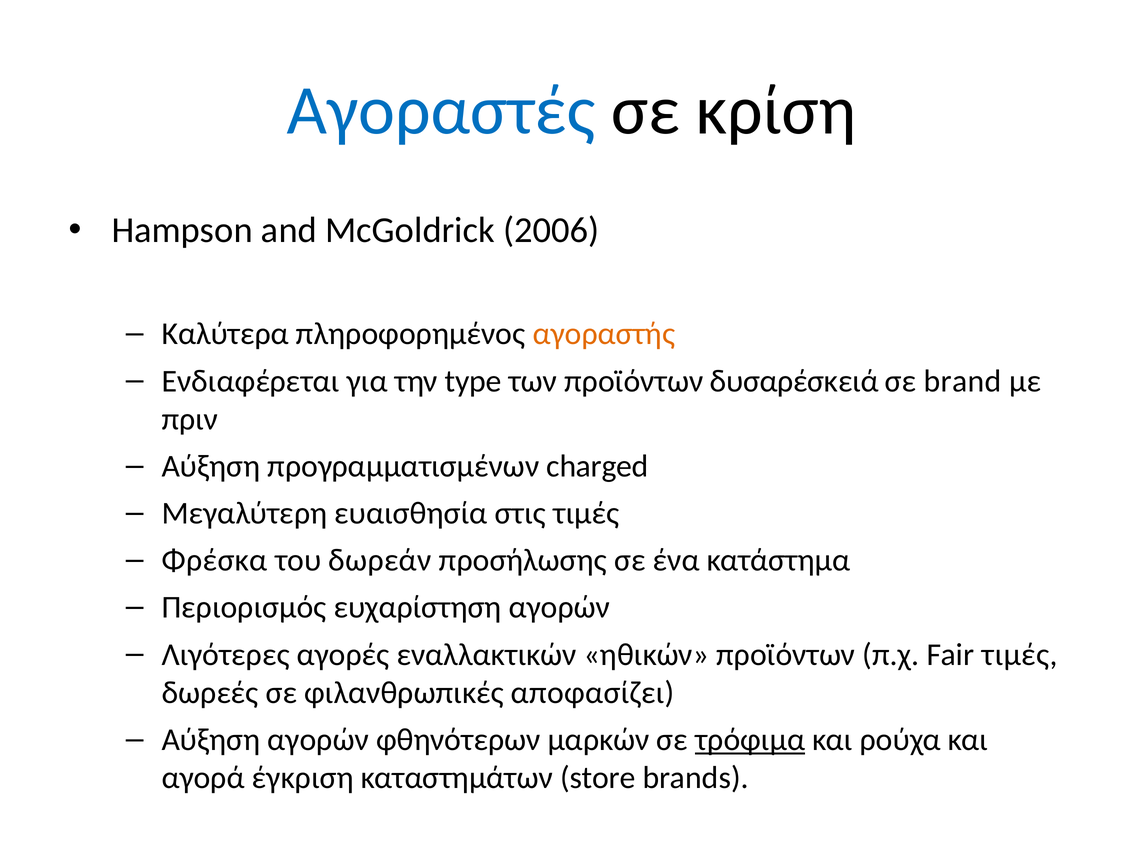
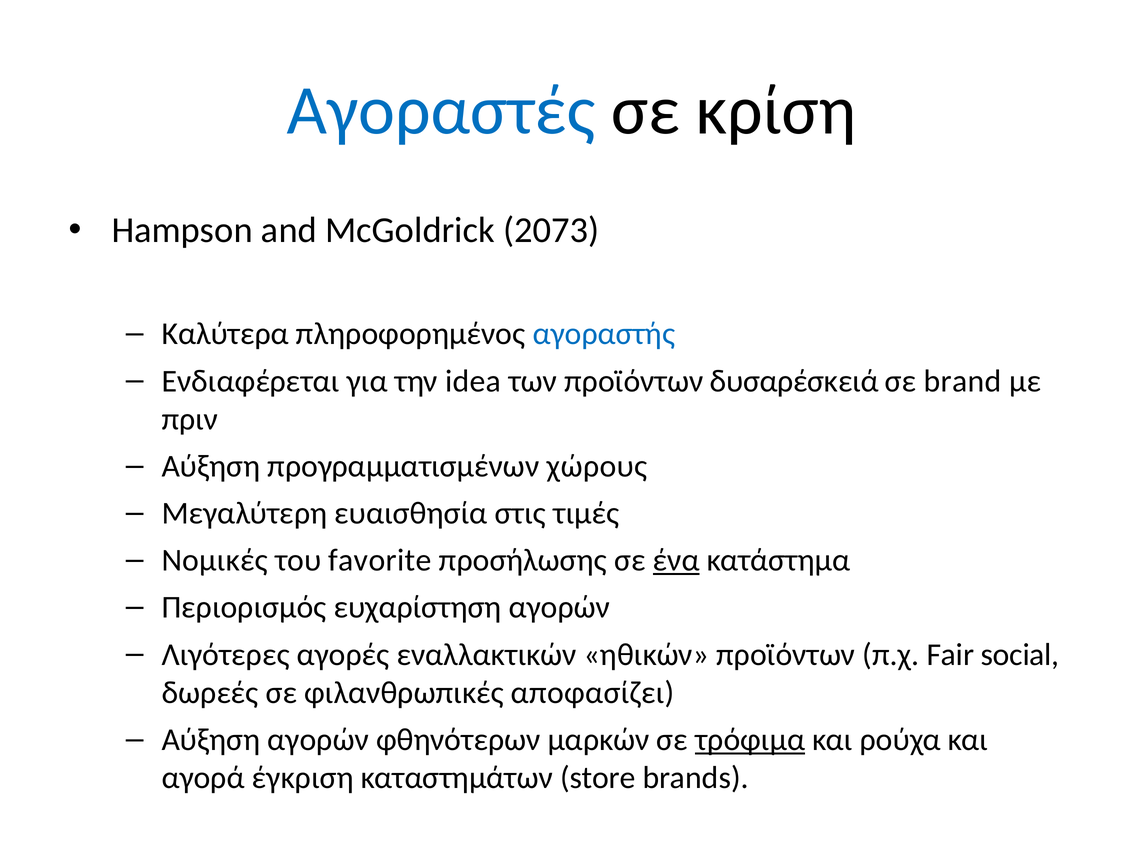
2006: 2006 -> 2073 (551, 230)
αγοραστής colour: orange -> blue (604, 334)
type: type -> idea (473, 381)
charged: charged -> χώρους (597, 466)
Φρέσκα: Φρέσκα -> Νομικές (215, 560)
δωρεάν: δωρεάν -> favorite (380, 560)
ένα underline: none -> present (676, 560)
Fair τιμές: τιμές -> social (1020, 655)
